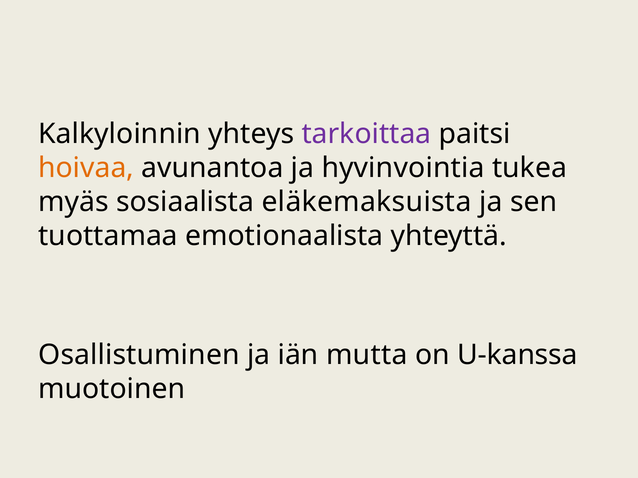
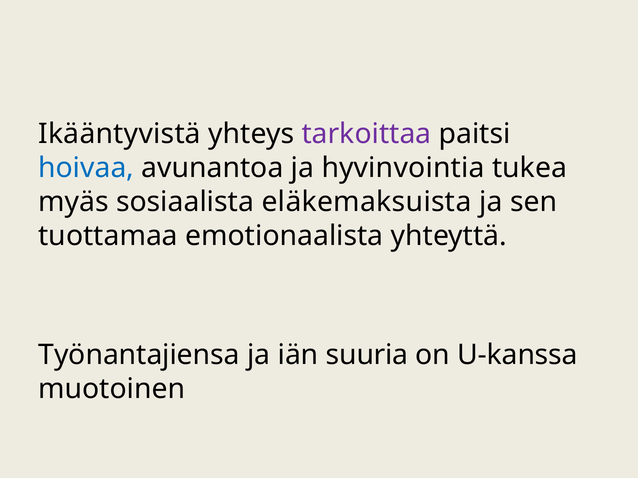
Kalkyloinnin: Kalkyloinnin -> Ikääntyvistä (120, 134)
hoivaa colour: orange -> blue (86, 168)
Osallistuminen: Osallistuminen -> Työnantajiensa (139, 355)
mutta: mutta -> suuria (367, 355)
